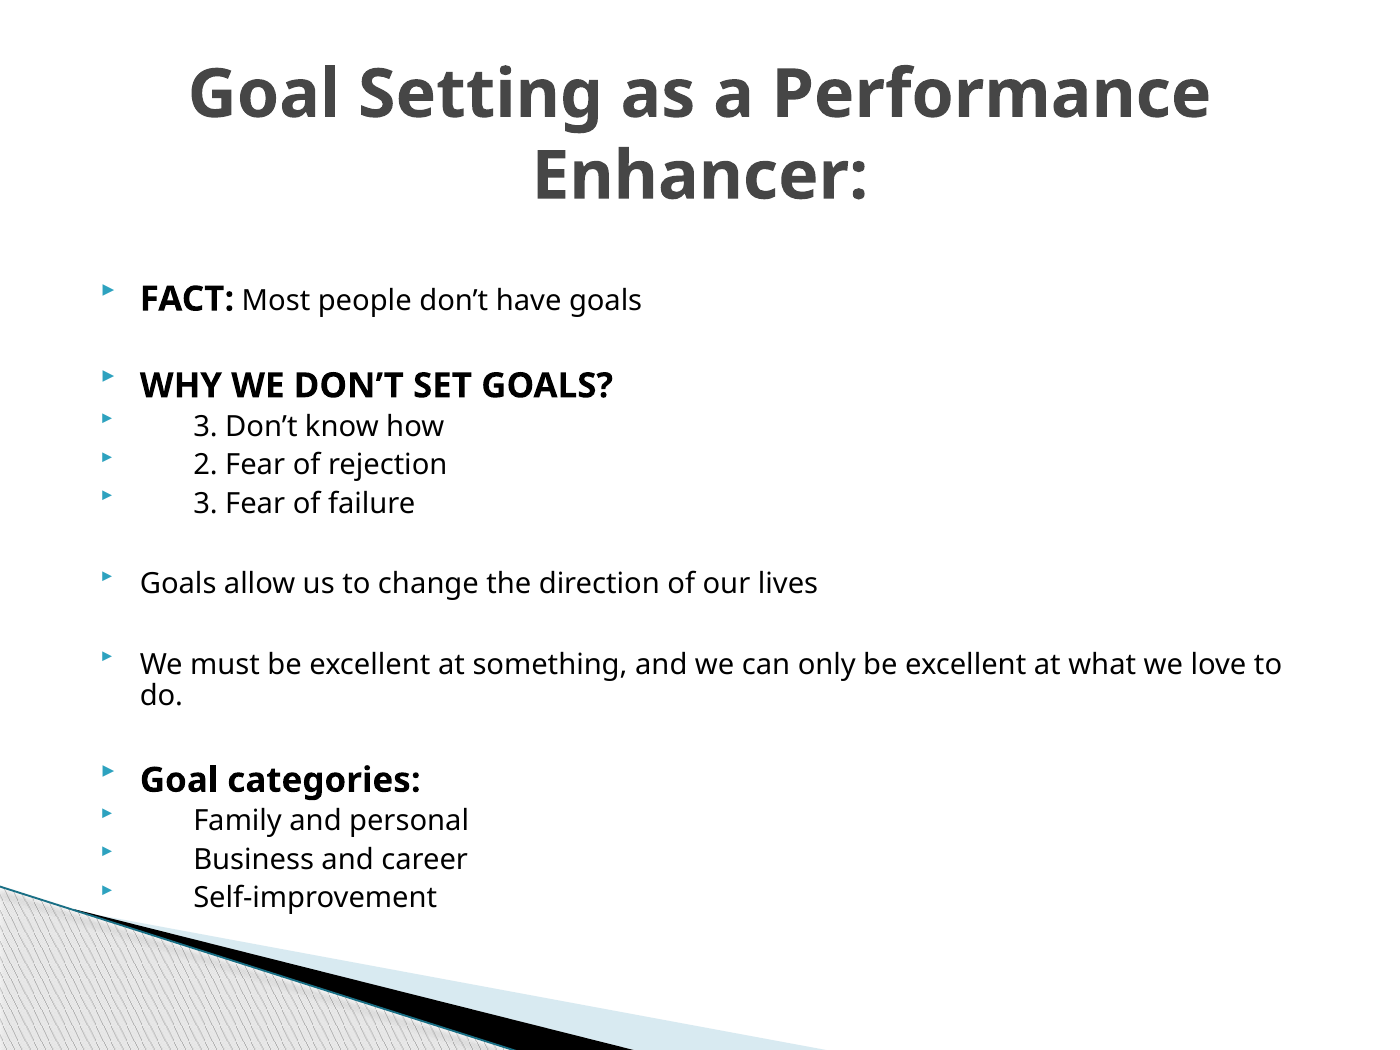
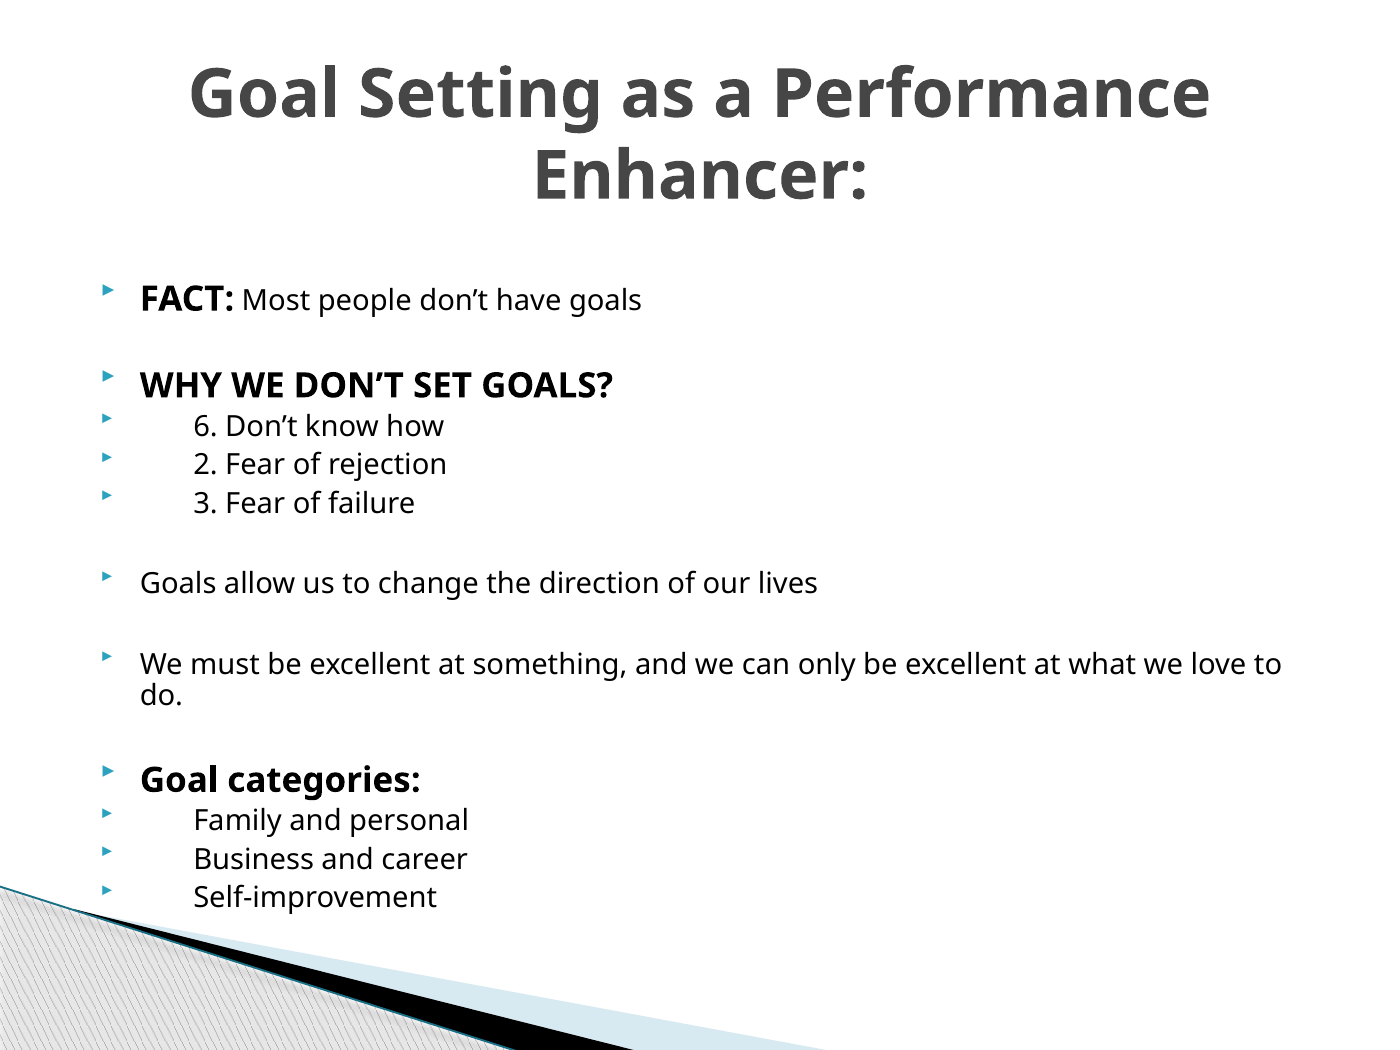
3: 3 -> 6 (206, 427)
